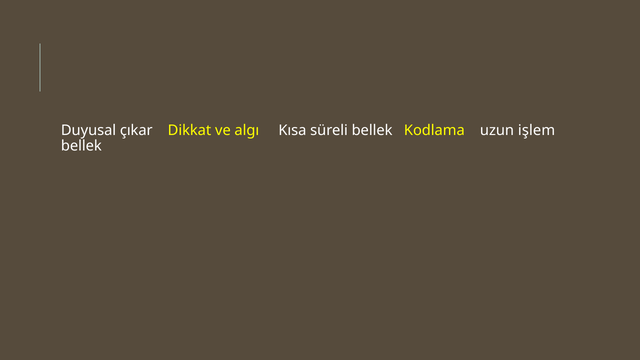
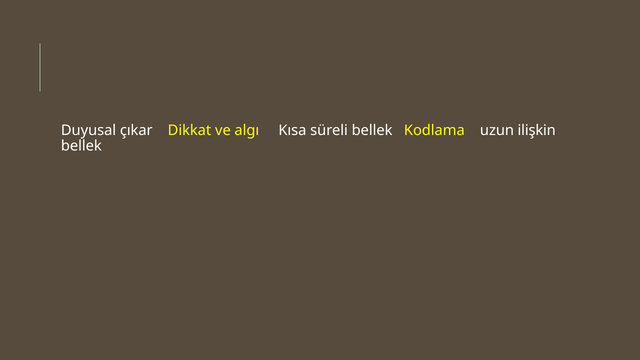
işlem: işlem -> ilişkin (537, 130)
